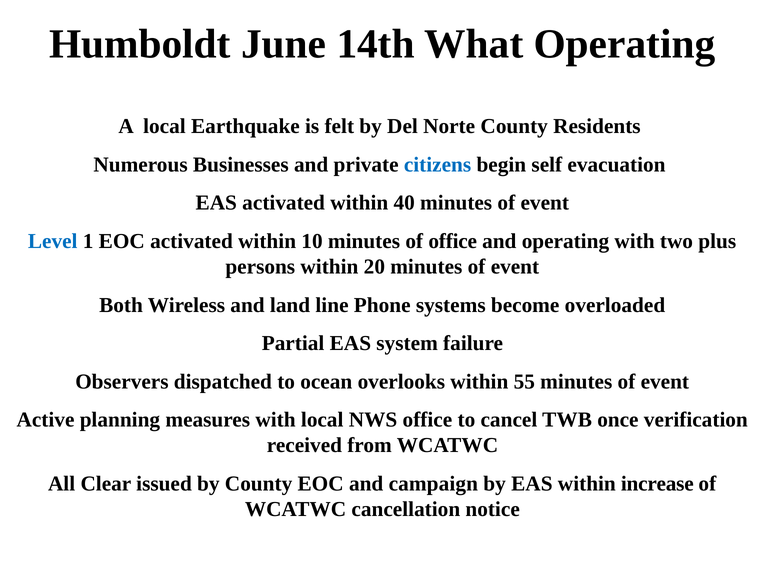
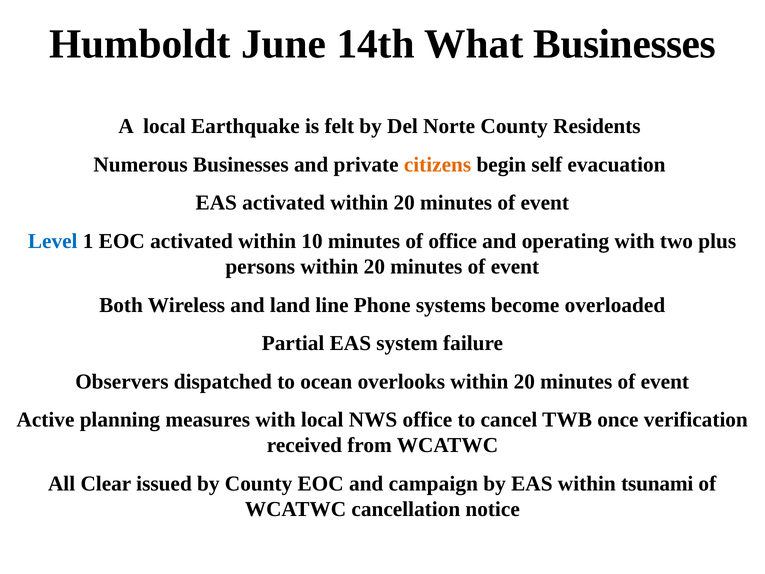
What Operating: Operating -> Businesses (625, 44)
citizens colour: blue -> orange (438, 165)
activated within 40: 40 -> 20 (404, 203)
overlooks within 55: 55 -> 20 (524, 381)
increase: increase -> tsunami (657, 483)
